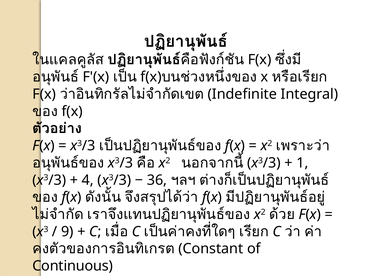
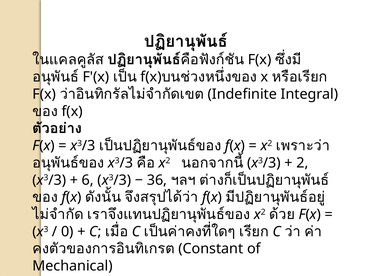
1: 1 -> 2 (302, 163)
4: 4 -> 6 (88, 181)
9: 9 -> 0 (67, 232)
Continuous: Continuous -> Mechanical (73, 267)
